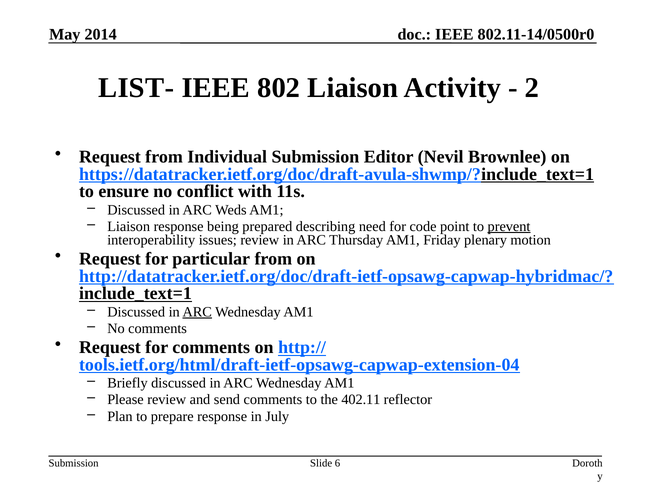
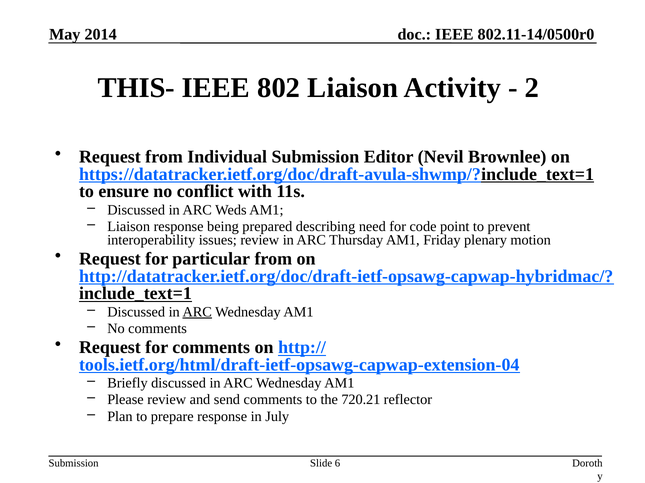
LIST-: LIST- -> THIS- (136, 88)
prevent underline: present -> none (509, 227)
402.11: 402.11 -> 720.21 (361, 400)
